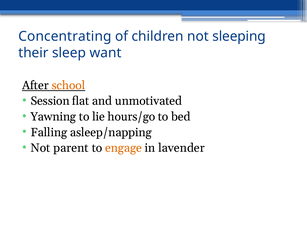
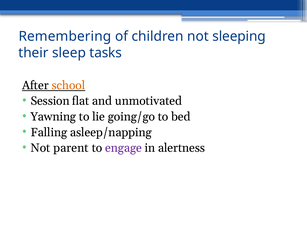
Concentrating: Concentrating -> Remembering (65, 36)
want: want -> tasks (106, 53)
hours/go: hours/go -> going/go (131, 116)
engage colour: orange -> purple (124, 147)
lavender: lavender -> alertness (182, 147)
